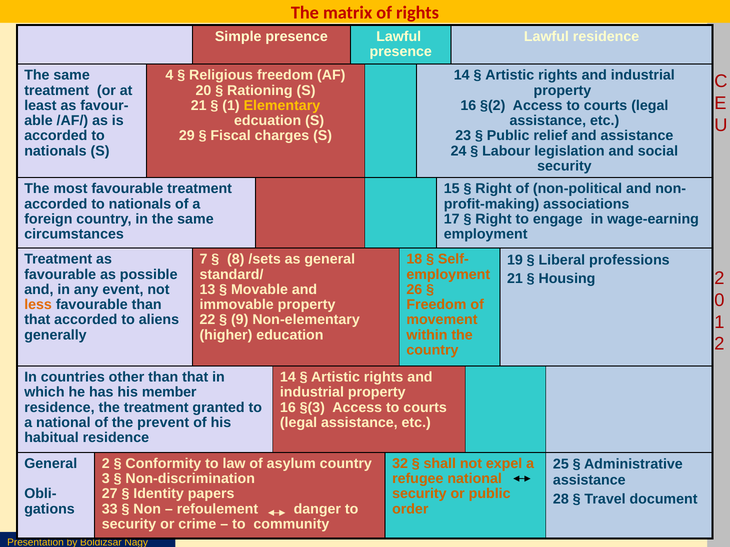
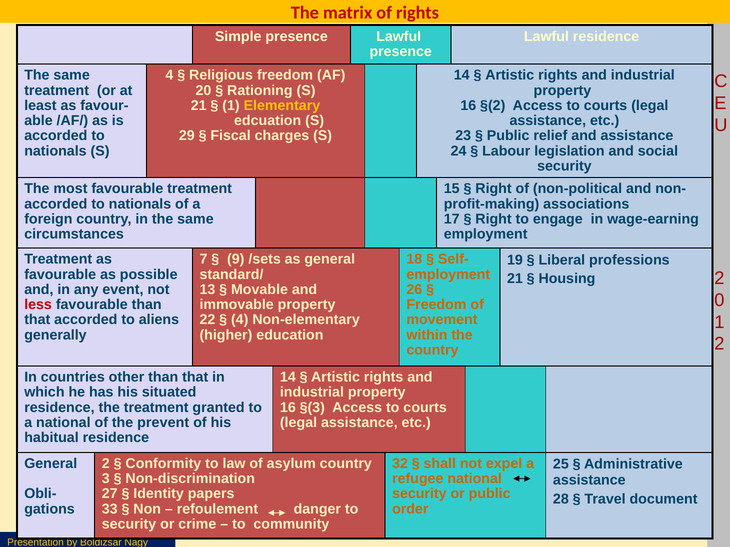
8: 8 -> 9 (236, 259)
less colour: orange -> red (38, 305)
9: 9 -> 4 (240, 320)
member: member -> situated (169, 393)
